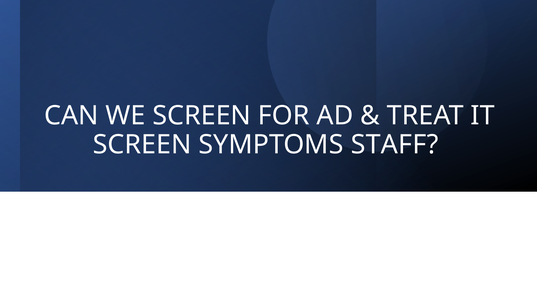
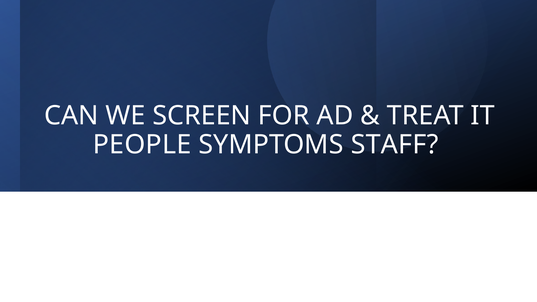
SCREEN: SCREEN -> PEOPLE (142, 145)
